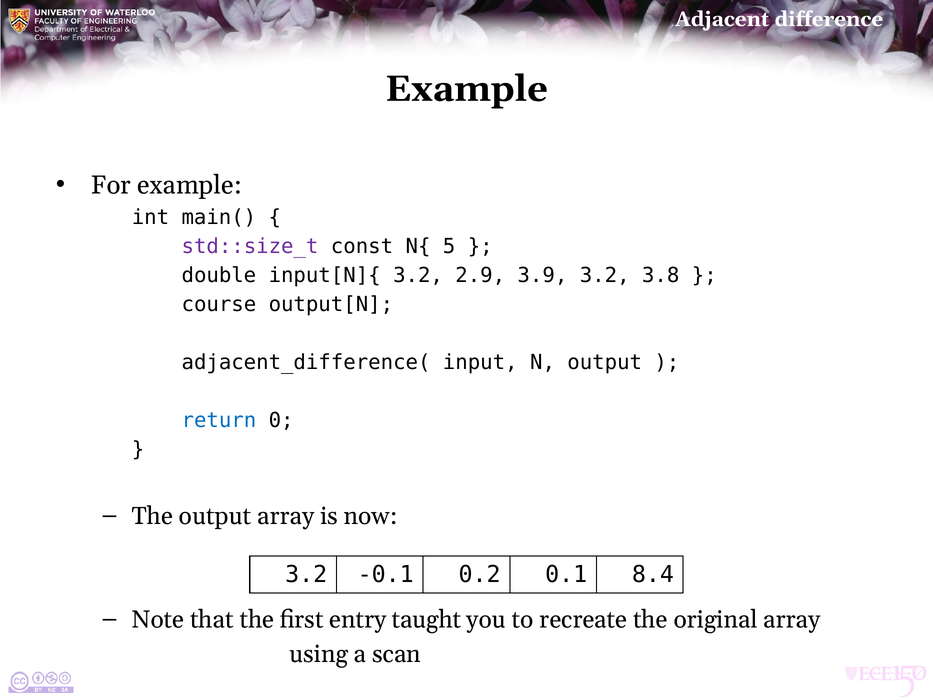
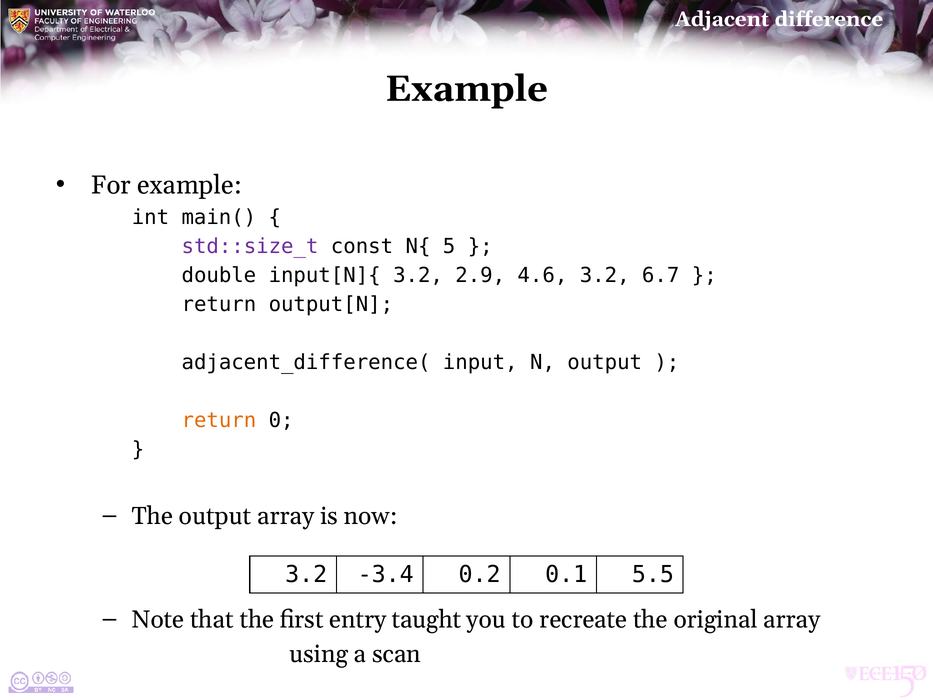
3.9: 3.9 -> 4.6 (542, 275)
3.8: 3.8 -> 6.7 (661, 275)
course: course -> return (219, 304)
return colour: blue -> orange (219, 420)
-0.1: -0.1 -> -3.4 (386, 574)
8.4: 8.4 -> 5.5 (653, 574)
